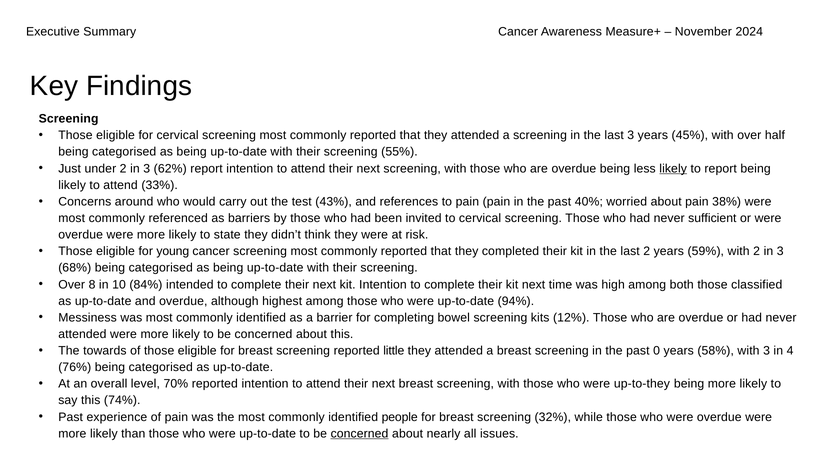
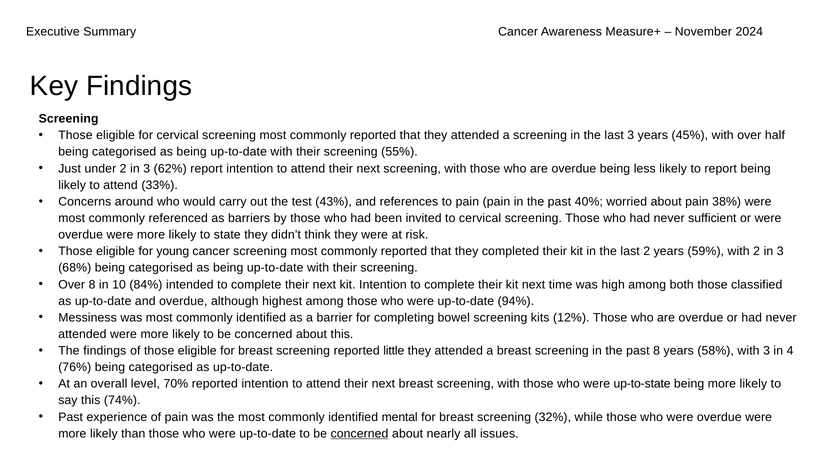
likely underline: present -> none (673, 168)
The towards: towards -> findings (105, 351)
past 0: 0 -> 8 (657, 351)
up-to-they: up-to-they -> up-to-state (642, 384)
people: people -> mental (400, 417)
